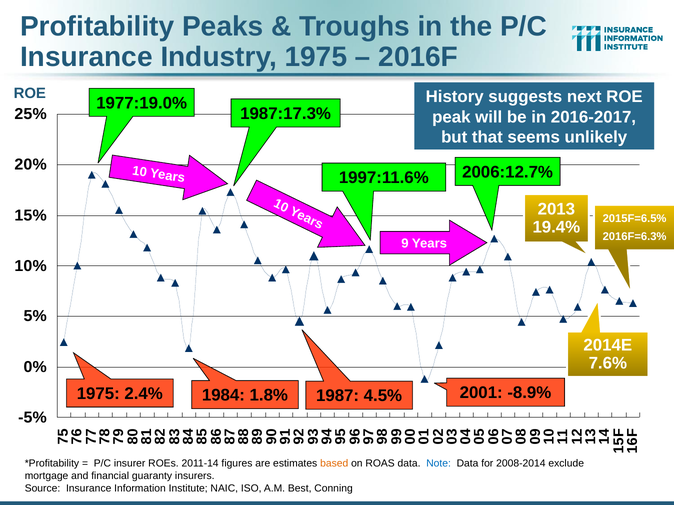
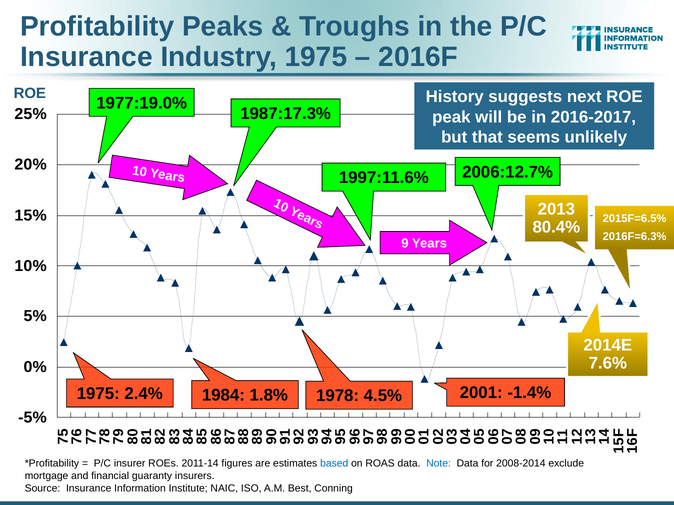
19.4%: 19.4% -> 80.4% (556, 228)
1987: 1987 -> 1978 (338, 396)
-8.9%: -8.9% -> -1.4% (529, 393)
based colour: orange -> blue (334, 464)
